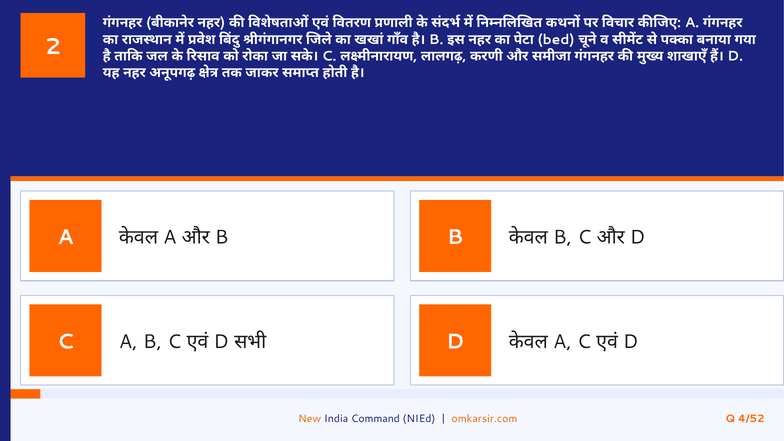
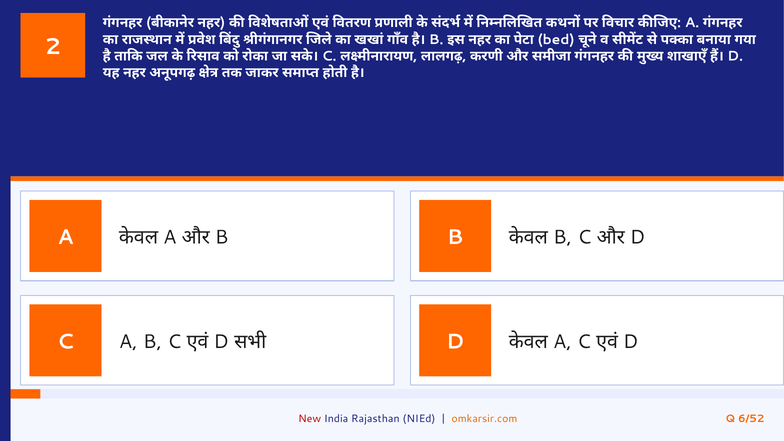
New colour: orange -> red (310, 419)
Command: Command -> Rajasthan (375, 419)
4/52: 4/52 -> 6/52 (751, 419)
